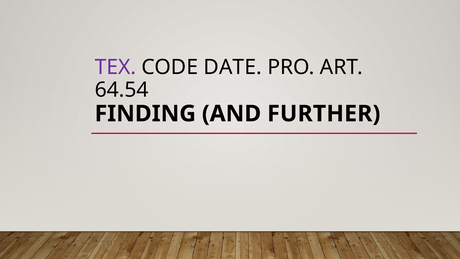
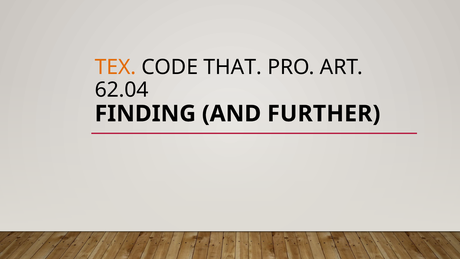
TEX colour: purple -> orange (115, 67)
DATE: DATE -> THAT (233, 67)
64.54: 64.54 -> 62.04 (122, 90)
